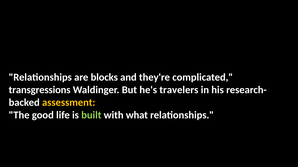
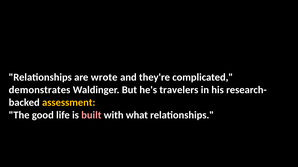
blocks: blocks -> wrote (104, 77)
transgressions: transgressions -> demonstrates (40, 90)
built colour: light green -> pink (91, 115)
